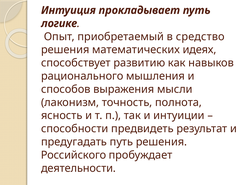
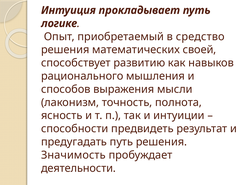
идеях: идеях -> своей (200, 50)
Российского: Российского -> Значимость (73, 155)
